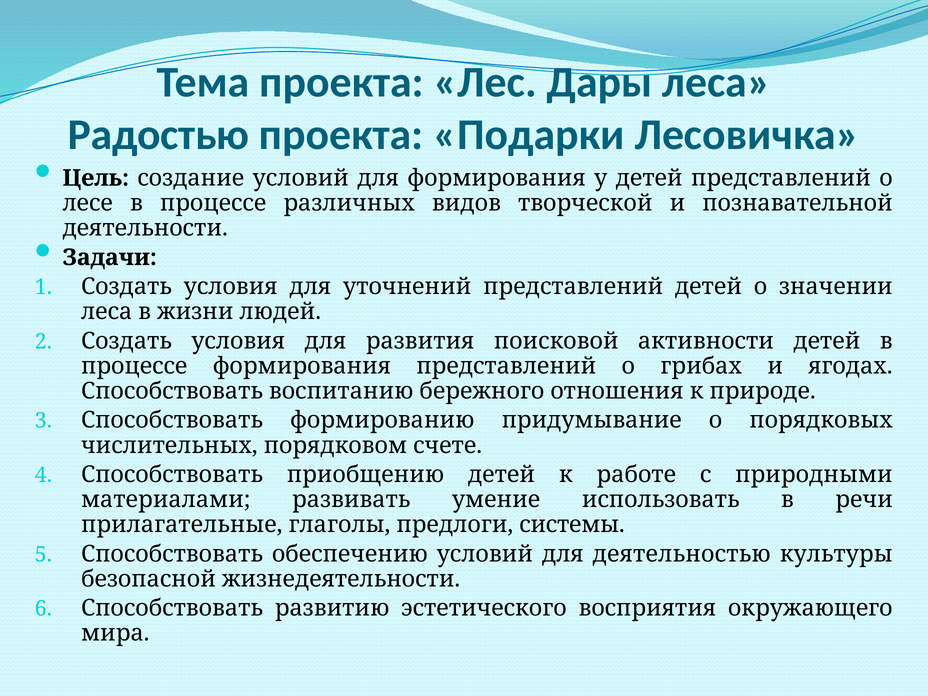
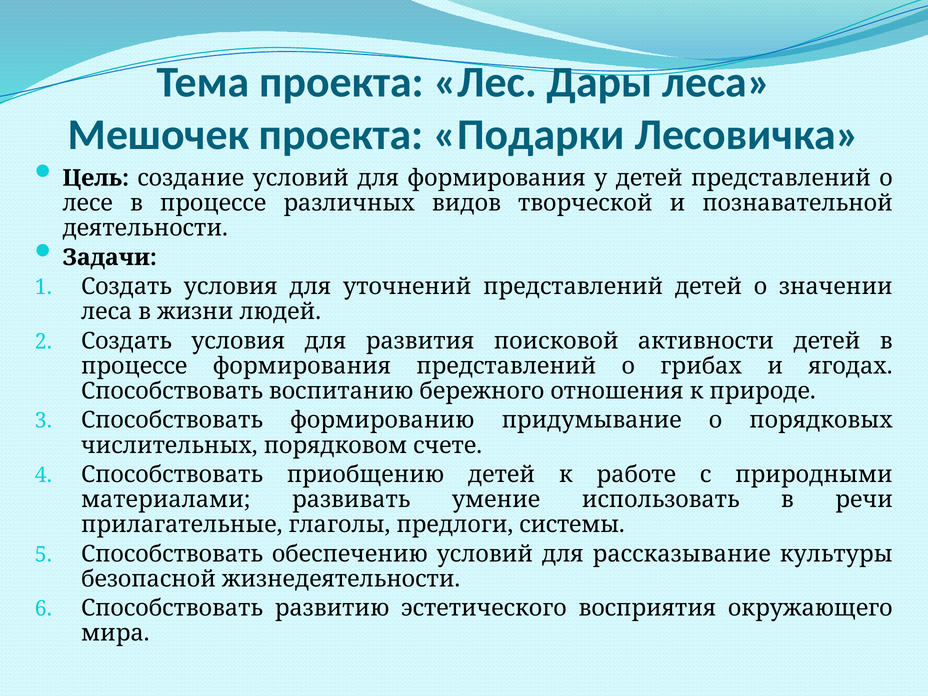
Радостью: Радостью -> Мешочек (159, 135)
деятельностью: деятельностью -> рассказывание (682, 554)
